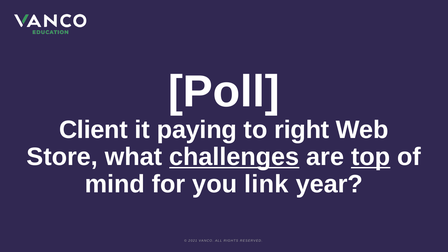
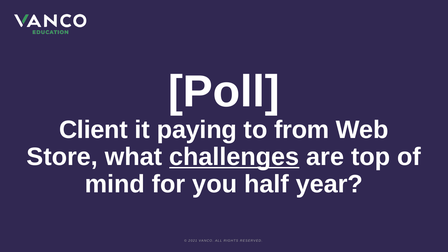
right: right -> from (302, 130)
top underline: present -> none (371, 157)
link: link -> half (266, 184)
